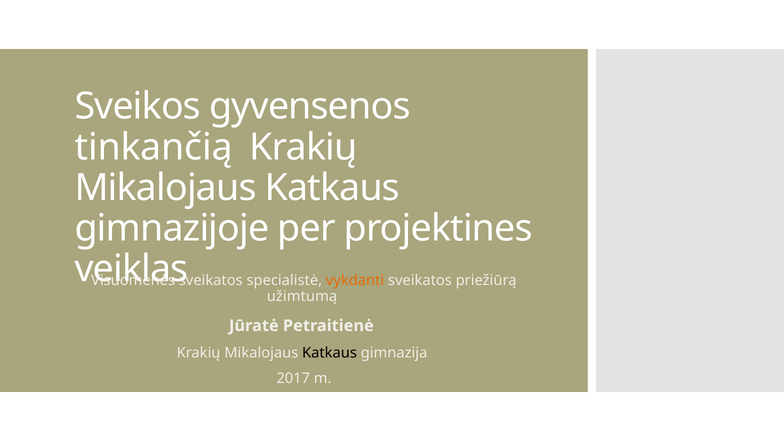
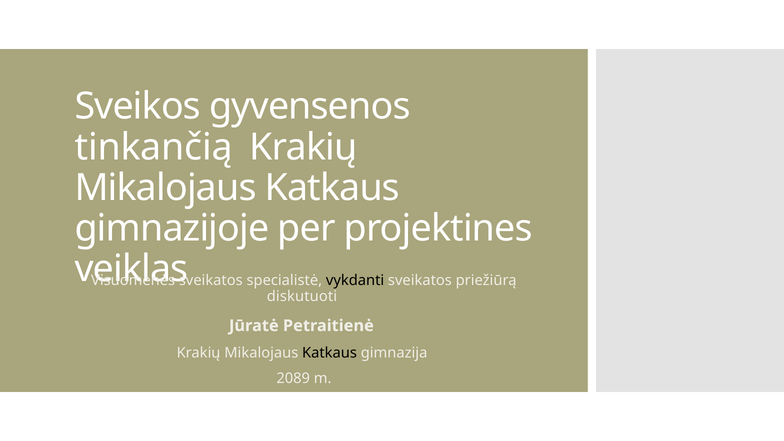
vykdanti colour: orange -> black (355, 280)
užimtumą: užimtumą -> diskutuoti (302, 296)
2017: 2017 -> 2089 (293, 379)
